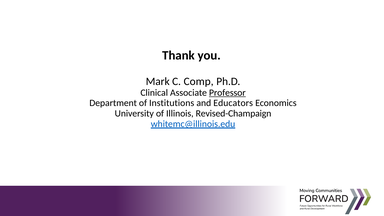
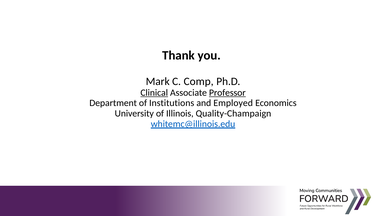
Clinical underline: none -> present (154, 93)
Educators: Educators -> Employed (233, 103)
Revised-Champaign: Revised-Champaign -> Quality-Champaign (233, 113)
